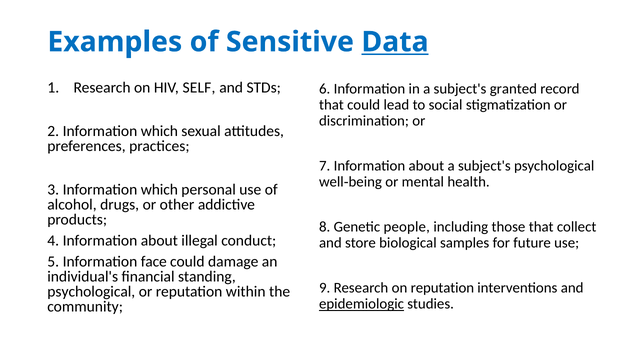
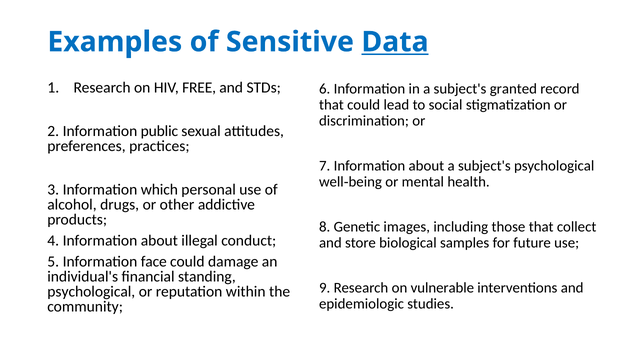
SELF: SELF -> FREE (199, 88)
2 Information which: which -> public (159, 131)
people: people -> images (407, 227)
on reputation: reputation -> vulnerable (442, 288)
epidemiologic underline: present -> none (361, 304)
